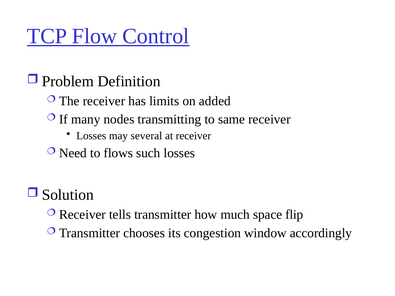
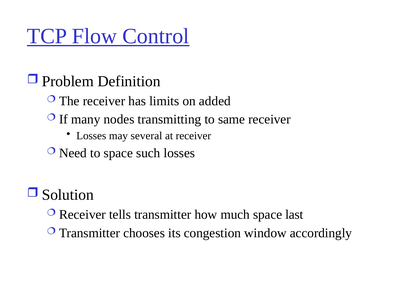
to flows: flows -> space (118, 153)
flip: flip -> last (294, 215)
